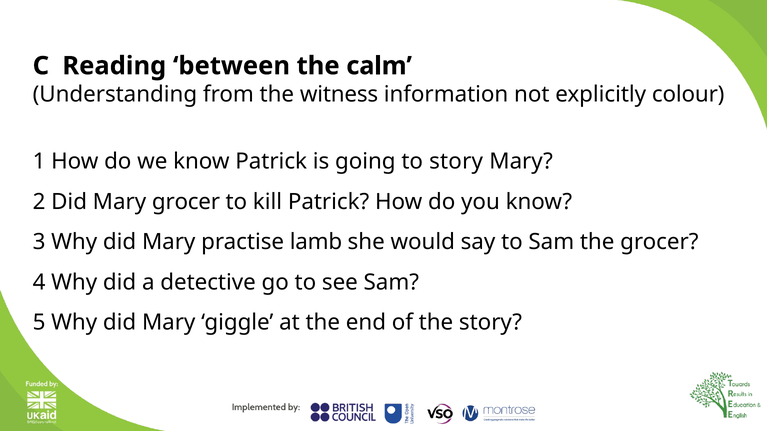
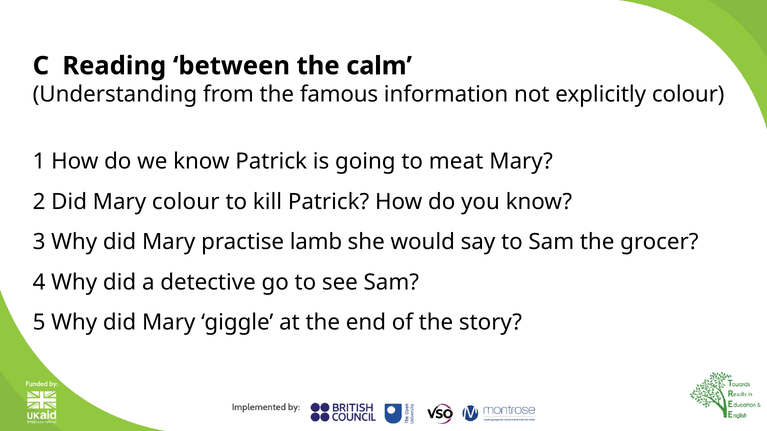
witness: witness -> famous (339, 94)
to story: story -> meat (456, 162)
Mary grocer: grocer -> colour (186, 202)
